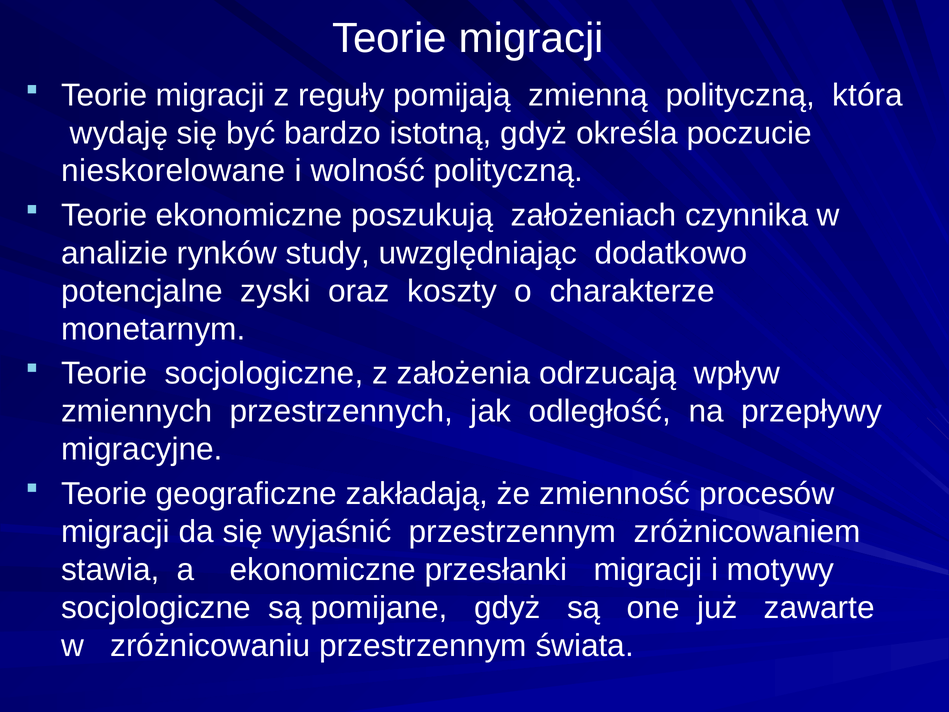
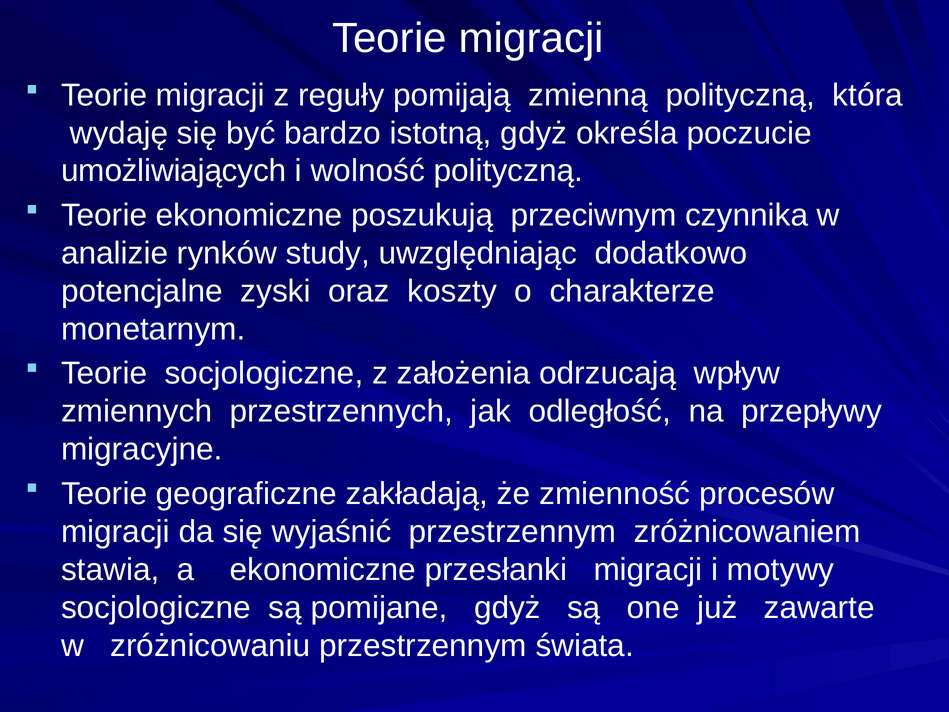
nieskorelowane: nieskorelowane -> umożliwiających (174, 171)
założeniach: założeniach -> przeciwnym (594, 215)
